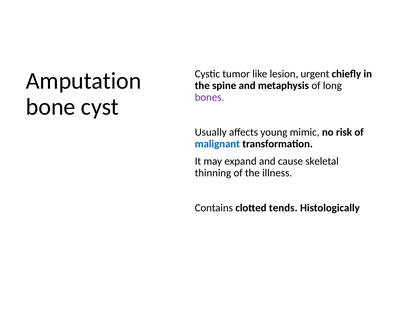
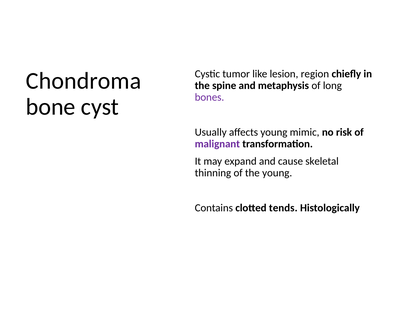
urgent: urgent -> region (315, 74)
Amputation: Amputation -> Chondroma (84, 81)
malignant colour: blue -> purple (217, 143)
the illness: illness -> young (277, 173)
